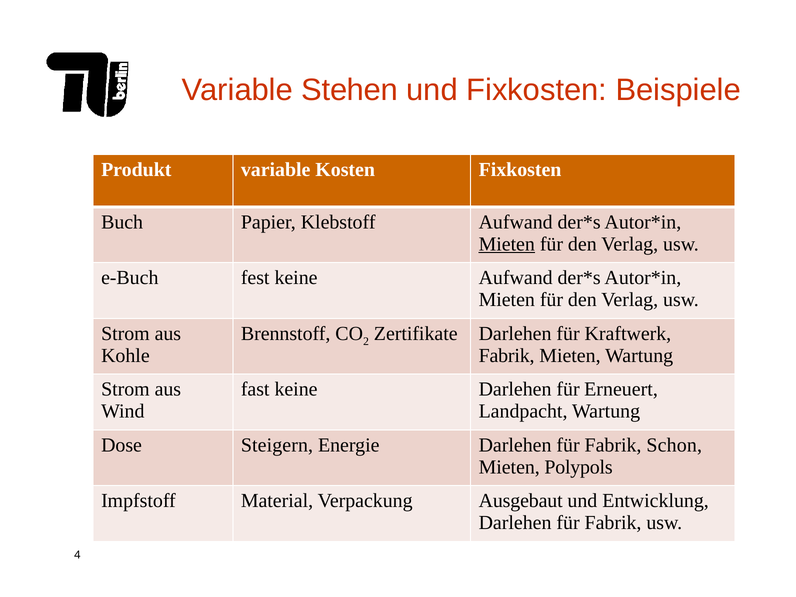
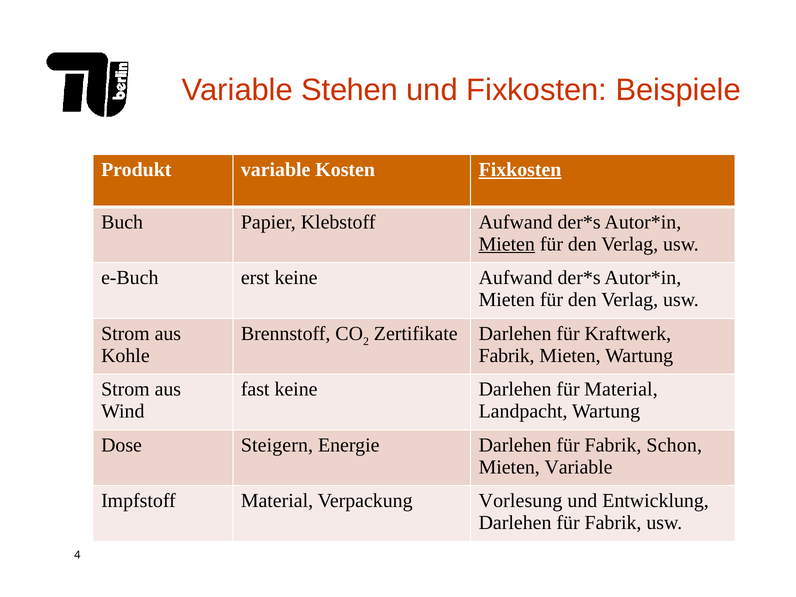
Fixkosten underline: none -> present (520, 170)
fest: fest -> erst (255, 278)
für Erneuert: Erneuert -> Material (621, 389)
Mieten Polypols: Polypols -> Variable (578, 467)
Ausgebaut: Ausgebaut -> Vorlesung (521, 501)
